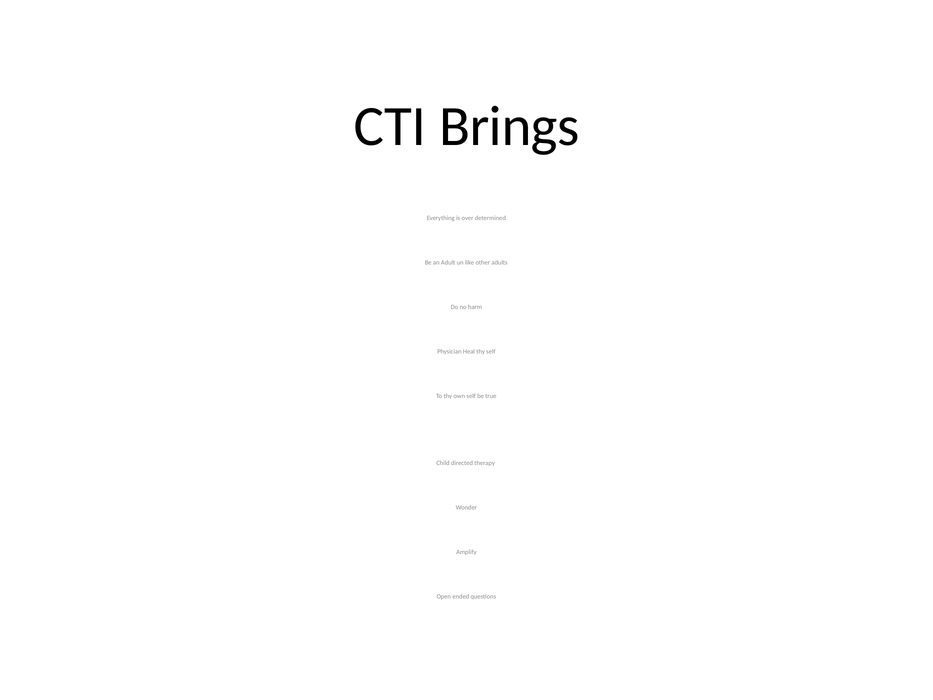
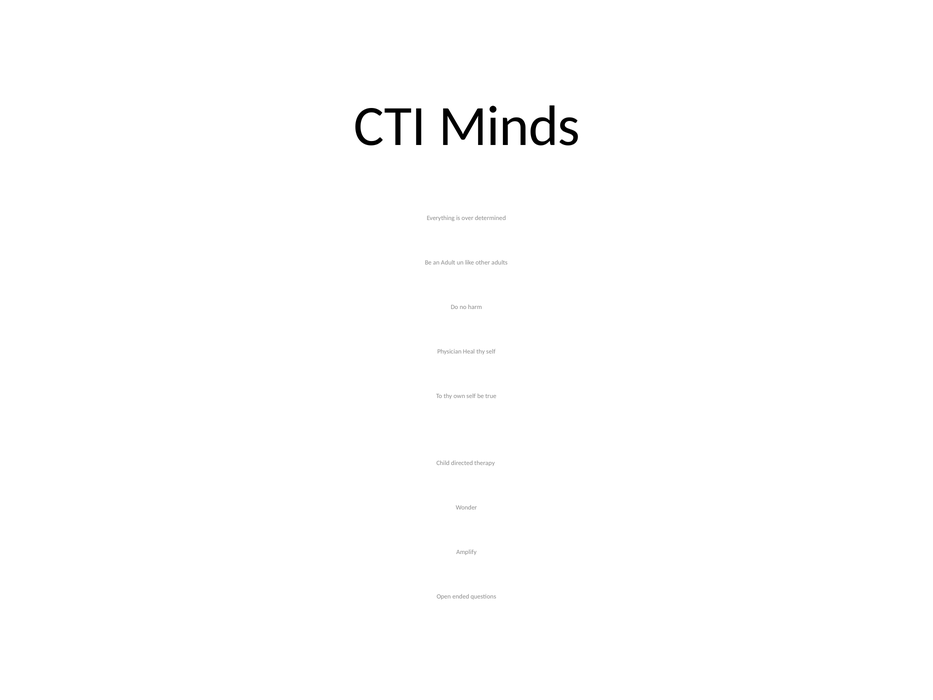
Brings: Brings -> Minds (509, 127)
